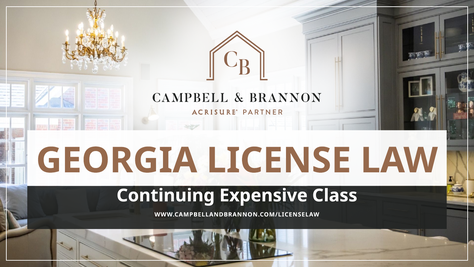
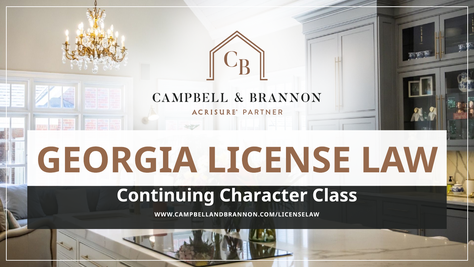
Expensive: Expensive -> Character (263, 195)
